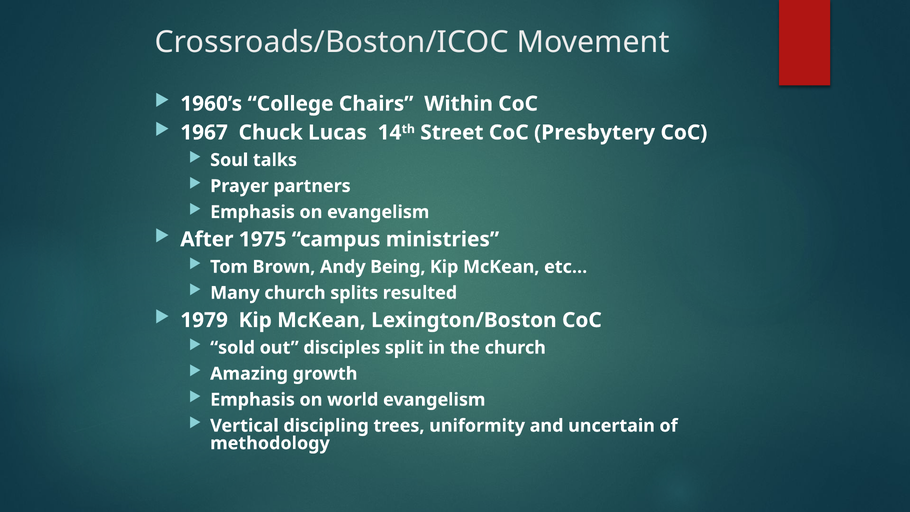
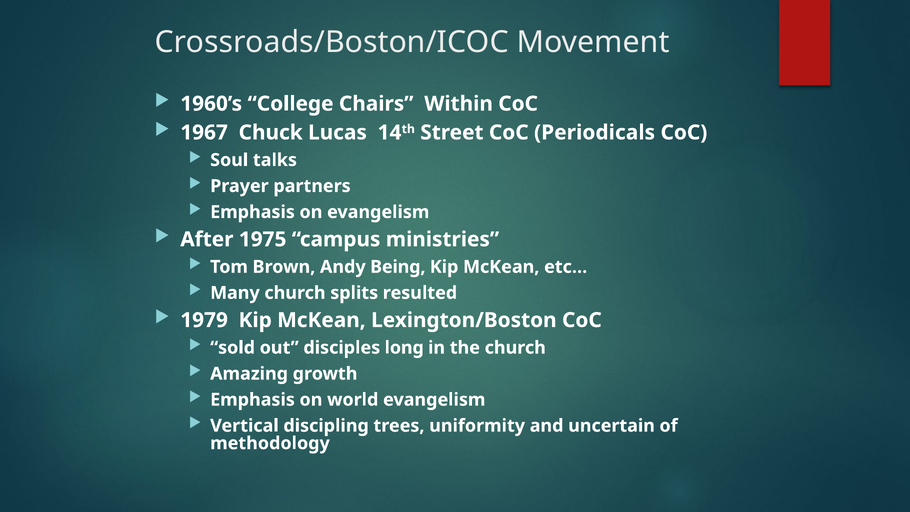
Presbytery: Presbytery -> Periodicals (595, 133)
split: split -> long (404, 348)
